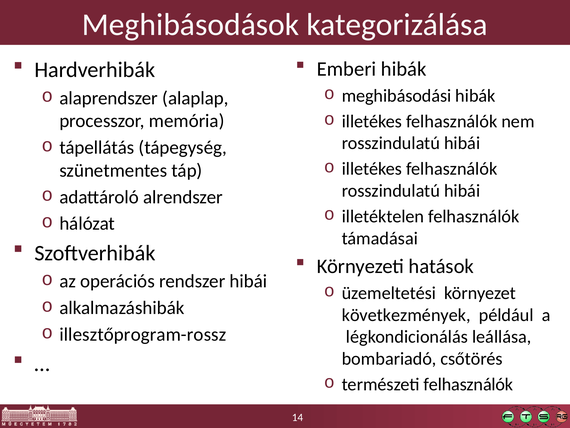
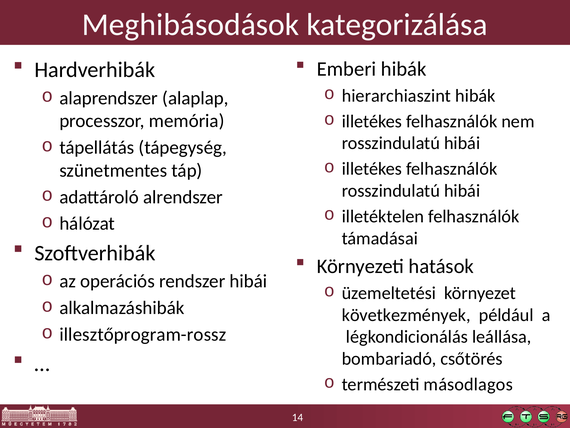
meghibásodási: meghibásodási -> hierarchiaszint (396, 96)
természeti felhasználók: felhasználók -> másodlagos (468, 384)
